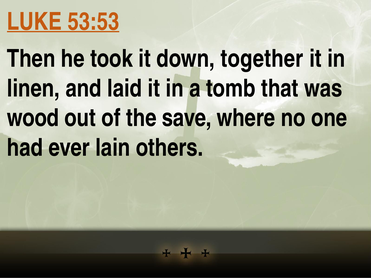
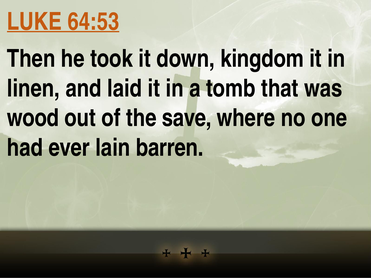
53:53: 53:53 -> 64:53 (93, 22)
together: together -> kingdom (262, 59)
others: others -> barren (170, 148)
